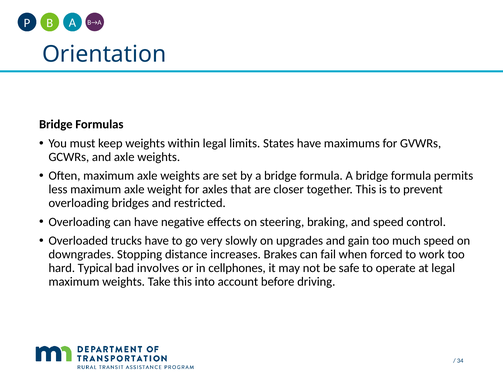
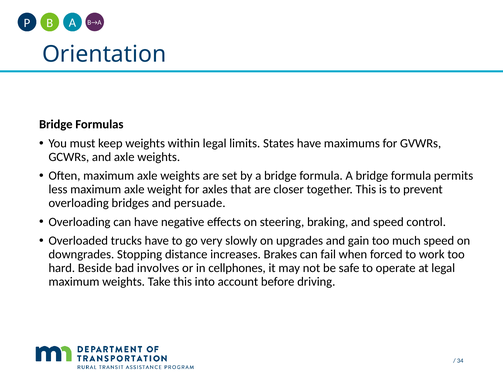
restricted: restricted -> persuade (200, 203)
Typical: Typical -> Beside (95, 267)
